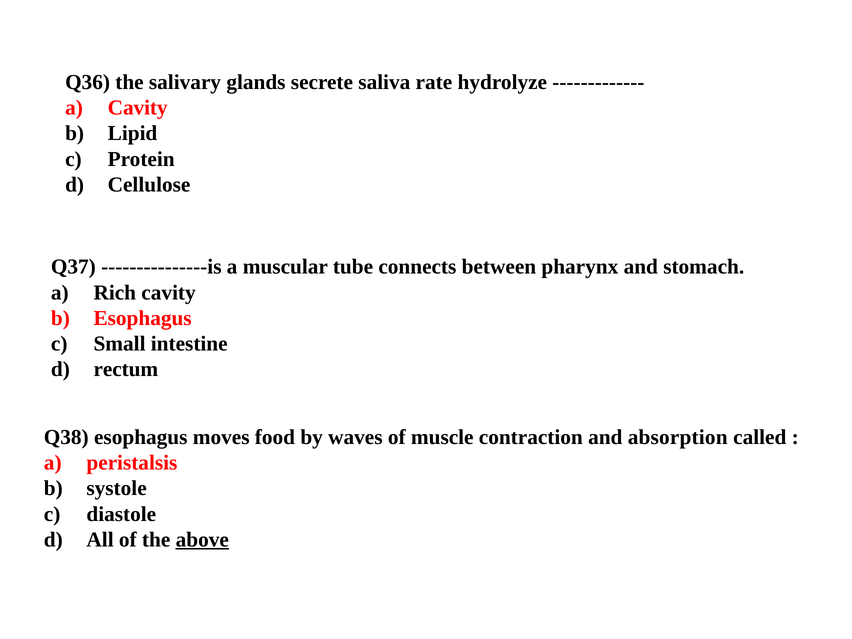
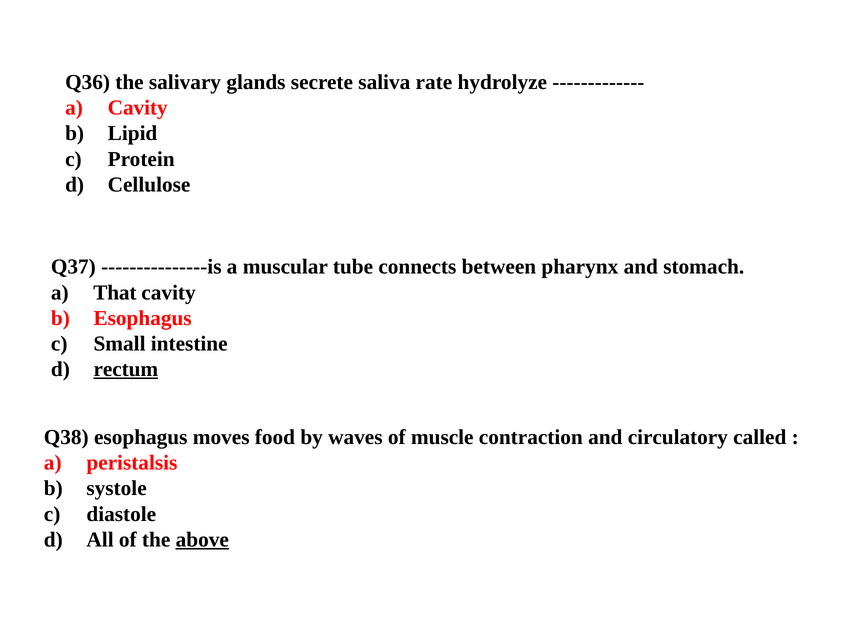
Rich: Rich -> That (115, 292)
rectum underline: none -> present (126, 369)
absorption: absorption -> circulatory (678, 437)
